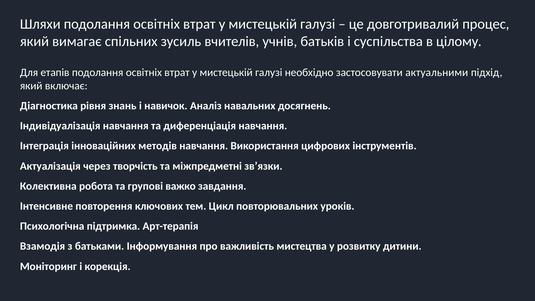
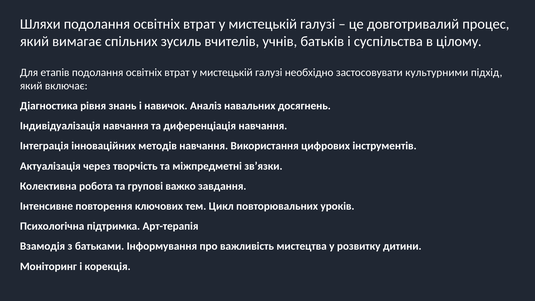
актуальними: актуальними -> культурними (437, 72)
